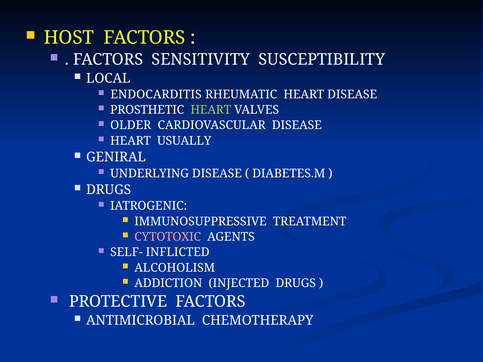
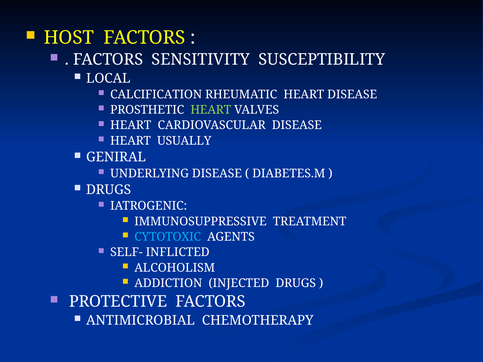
ENDOCARDITIS: ENDOCARDITIS -> CALCIFICATION (156, 94)
OLDER: OLDER -> HEART (131, 125)
CYTOTOXIC colour: pink -> light blue (168, 237)
